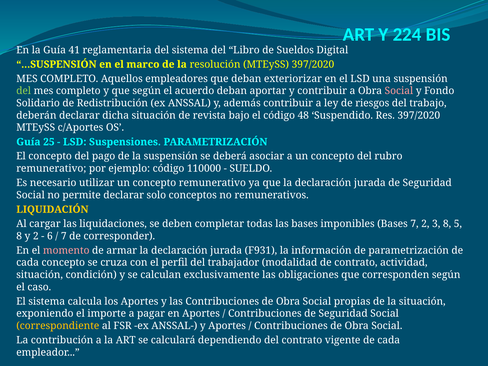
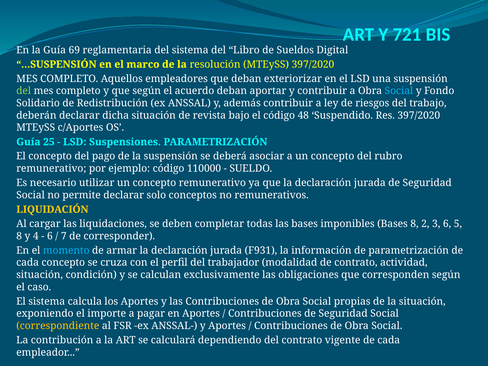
224: 224 -> 721 (407, 35)
41: 41 -> 69 (74, 50)
Social colour: pink -> light blue (399, 91)
Bases 7: 7 -> 8 (415, 224)
3 8: 8 -> 6 (447, 224)
y 2: 2 -> 4 (36, 236)
momento colour: pink -> light blue (66, 250)
